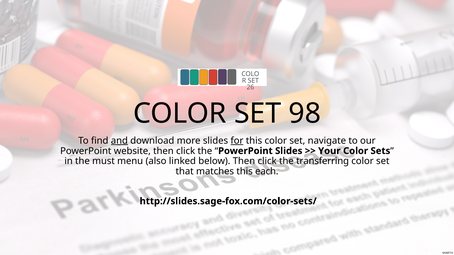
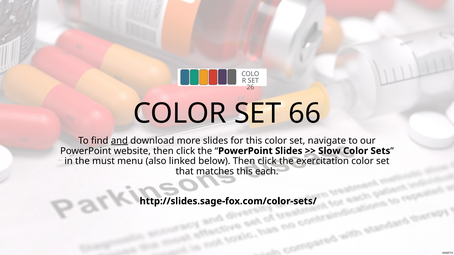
98: 98 -> 66 (305, 113)
for underline: present -> none (237, 141)
Your: Your -> Slow (329, 151)
transferring: transferring -> exercitation (323, 161)
